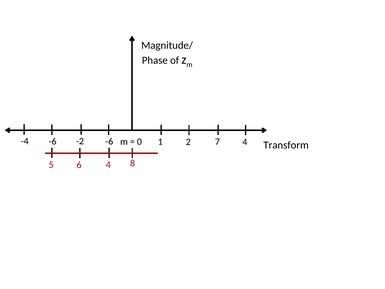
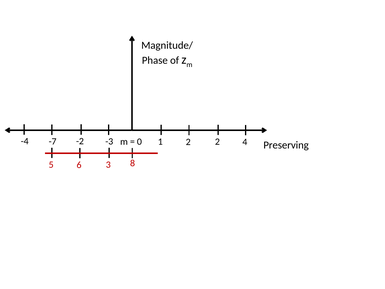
Transform: Transform -> Preserving (286, 145)
-6: -6 -> -7 (53, 141)
-2 -6: -6 -> -3 (109, 141)
0 7: 7 -> 2 (217, 141)
6 4: 4 -> 3 (108, 164)
